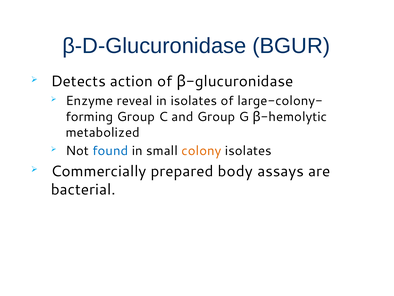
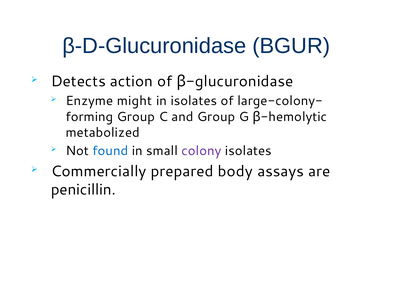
reveal: reveal -> might (135, 101)
colony colour: orange -> purple (201, 151)
bacterial: bacterial -> penicillin (83, 189)
